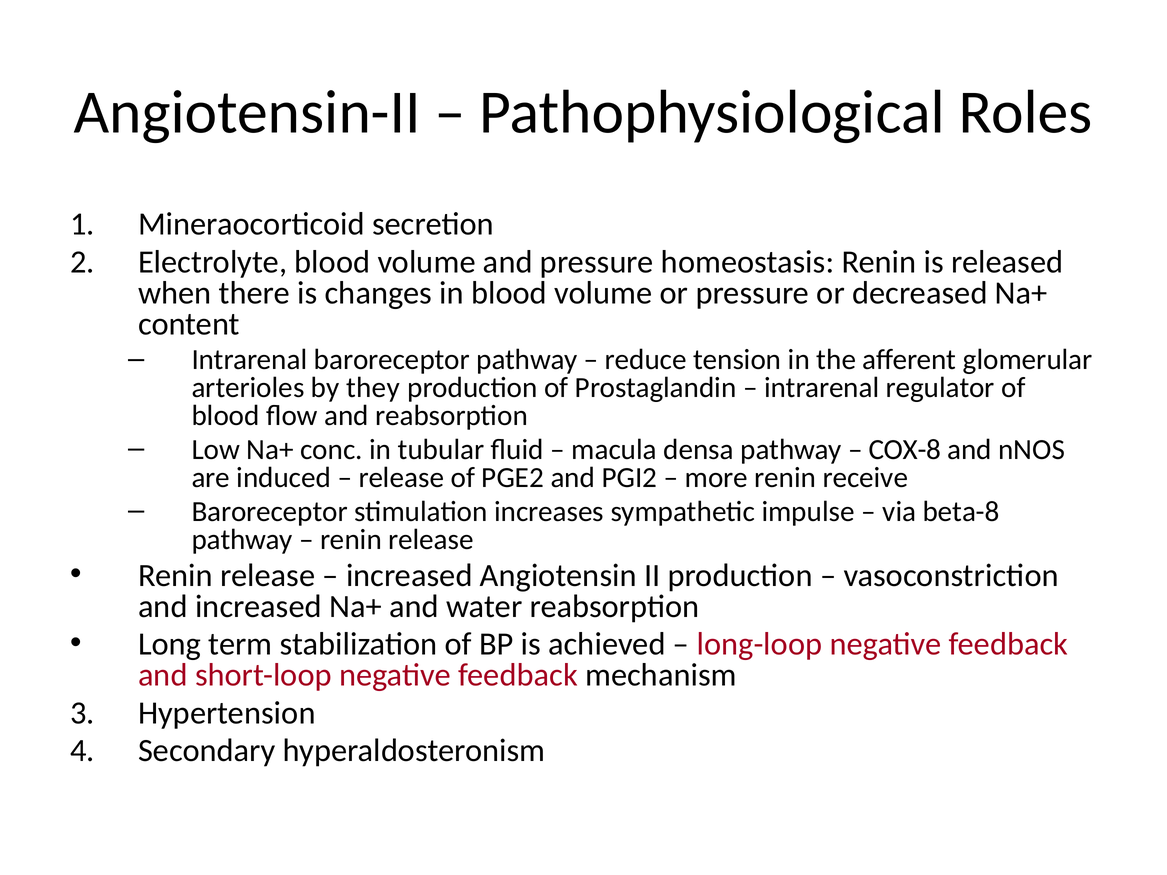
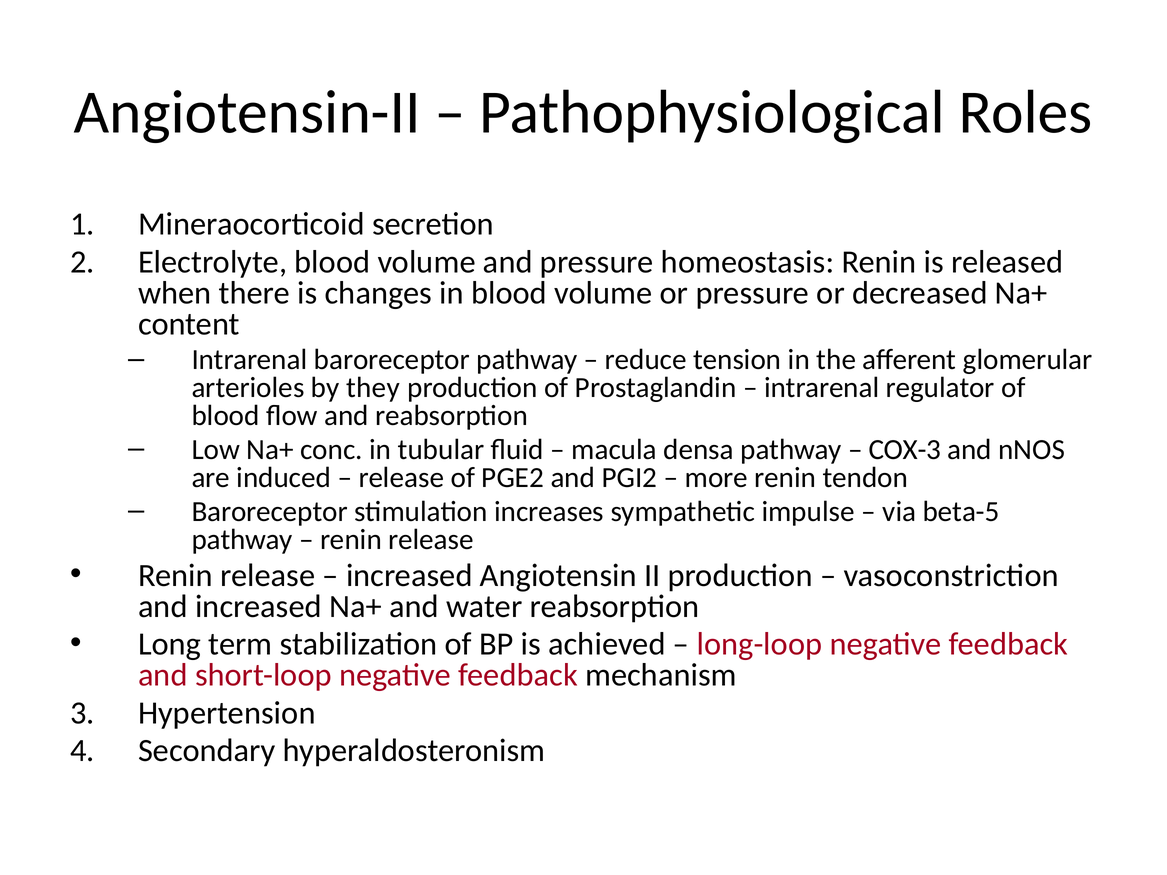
COX-8: COX-8 -> COX-3 (905, 450)
receive: receive -> tendon (865, 478)
beta-8: beta-8 -> beta-5 (961, 512)
